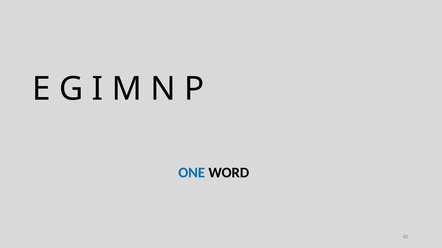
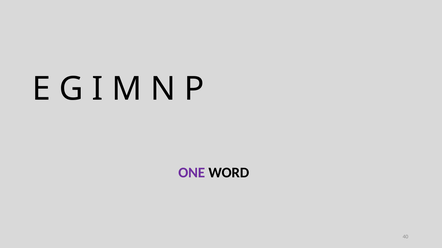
ONE colour: blue -> purple (192, 173)
